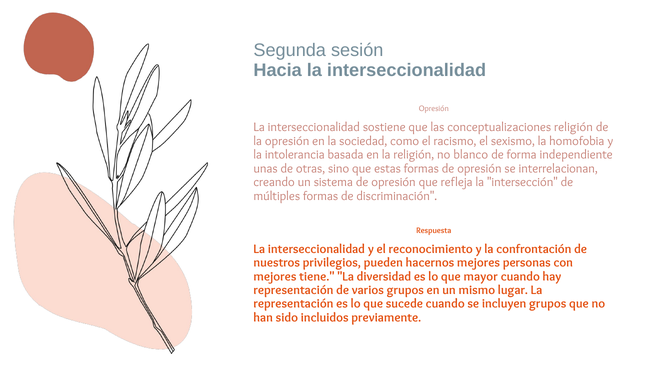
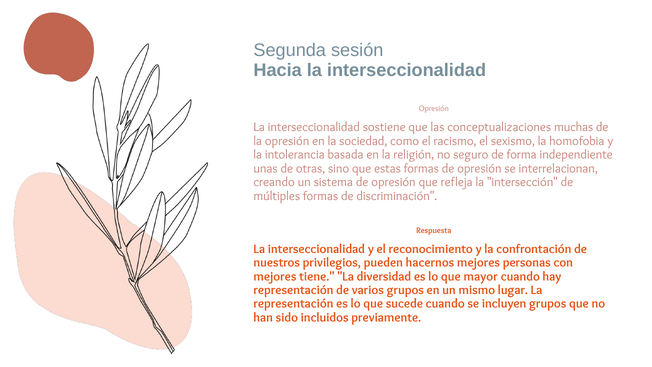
conceptualizaciones religión: religión -> muchas (574, 127)
blanco: blanco -> seguro (471, 155)
